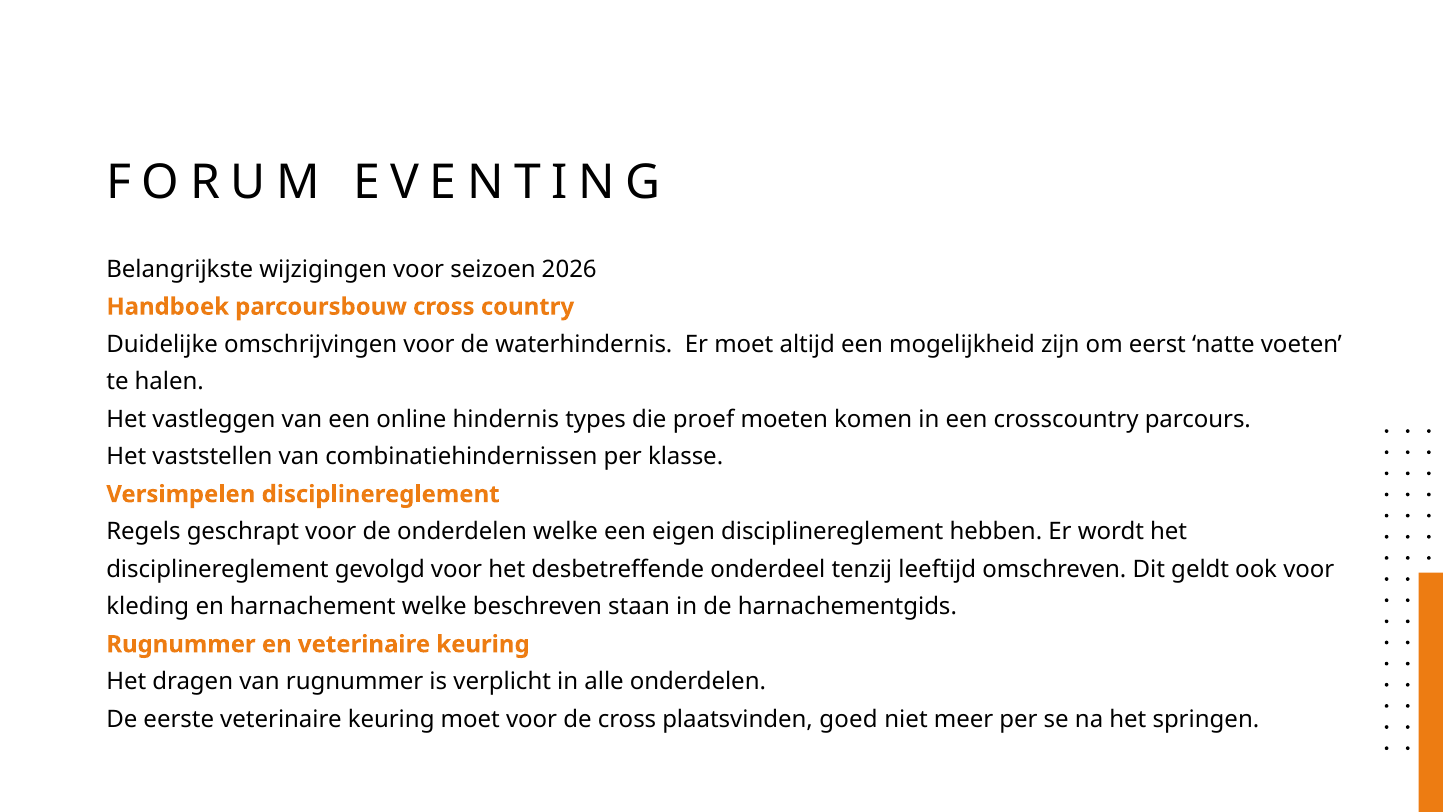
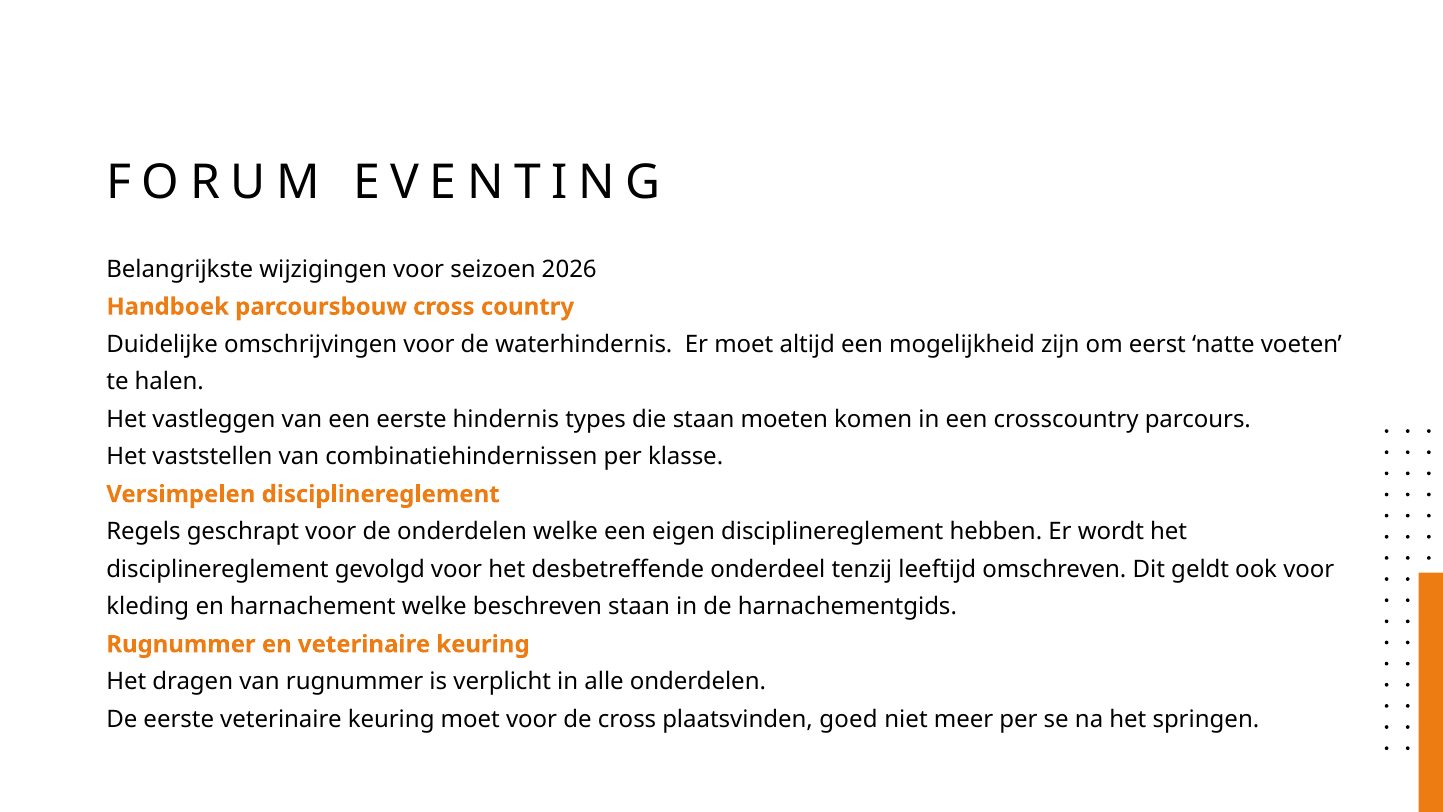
een online: online -> eerste (412, 419)
die proef: proef -> staan (704, 419)
